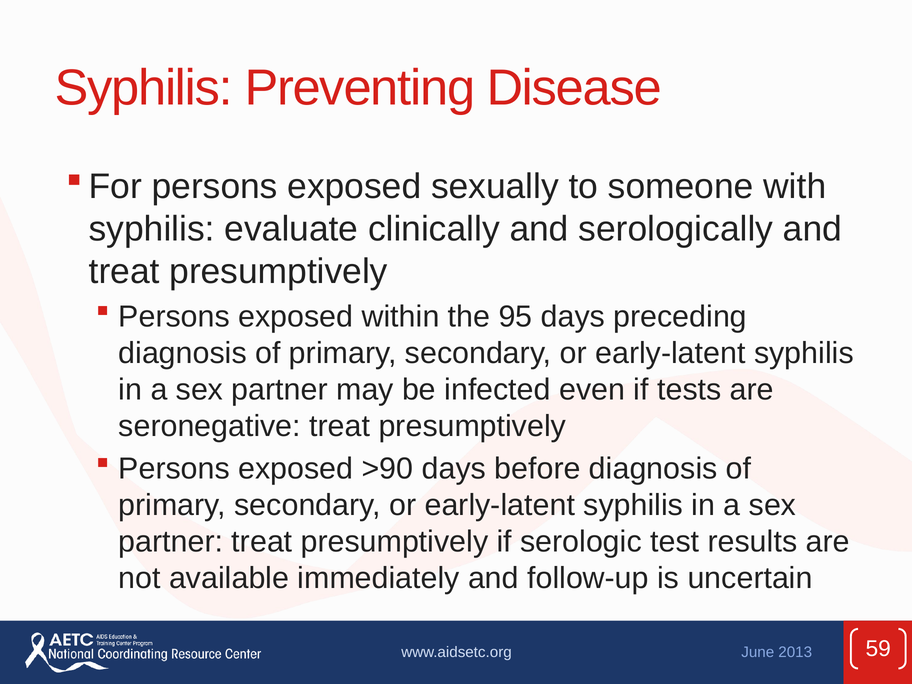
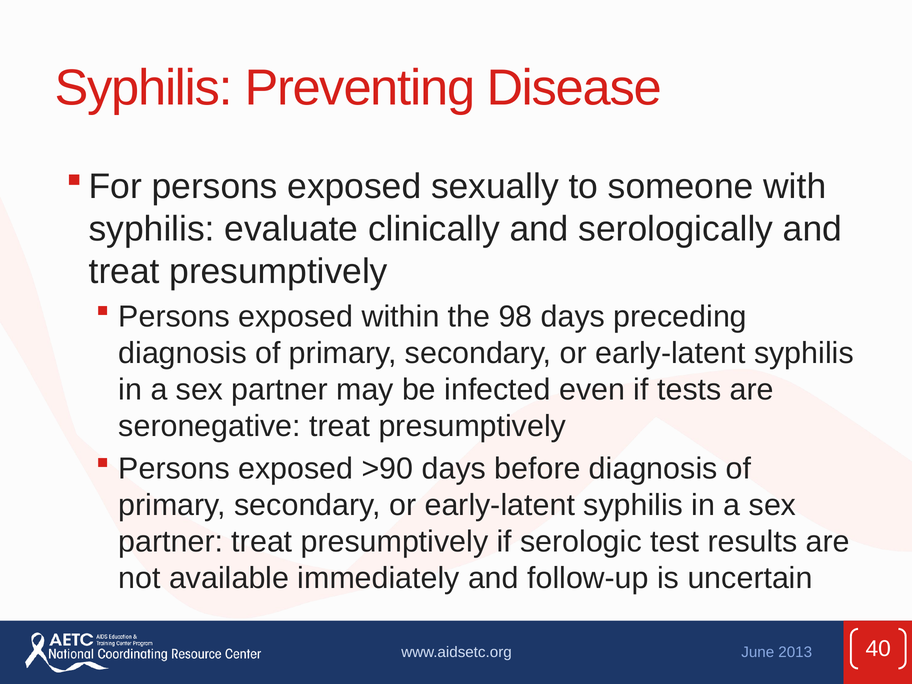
95: 95 -> 98 (515, 317)
59: 59 -> 40 (878, 649)
